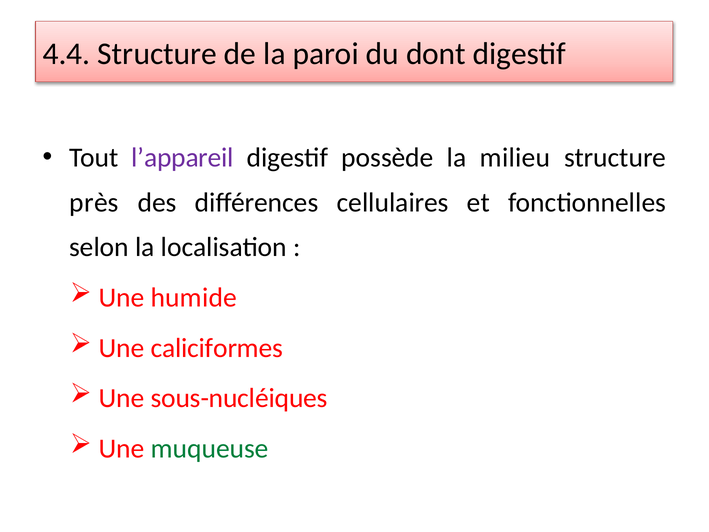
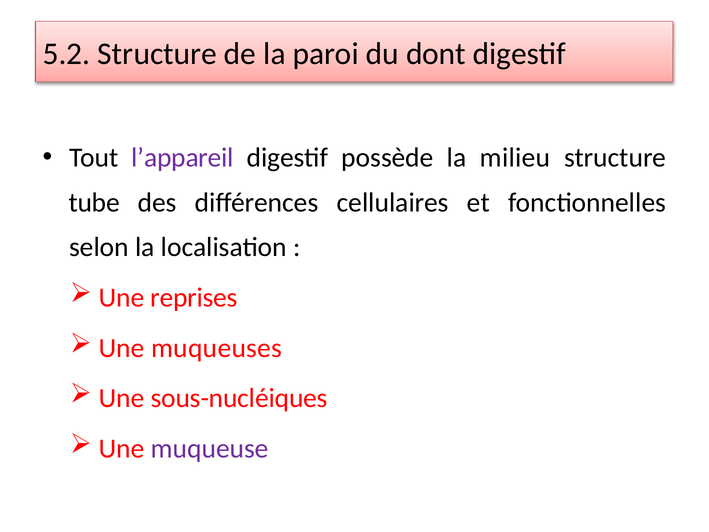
4.4: 4.4 -> 5.2 (66, 54)
près: près -> tube (94, 202)
humide: humide -> reprises (194, 297)
caliciformes: caliciformes -> muqueuses (217, 348)
muqueuse colour: green -> purple (210, 448)
